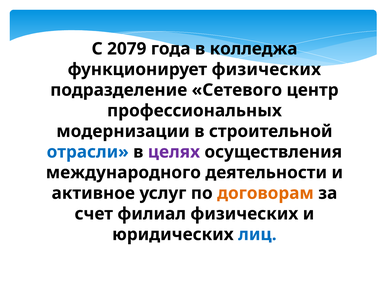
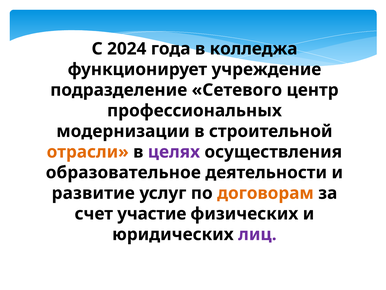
2079: 2079 -> 2024 (127, 49)
функционирует физических: физических -> учреждение (266, 69)
отрасли colour: blue -> orange (88, 152)
международного: международного -> образовательное (123, 172)
активное: активное -> развитие (93, 193)
филиал: филиал -> участие (152, 213)
лиц colour: blue -> purple (257, 234)
